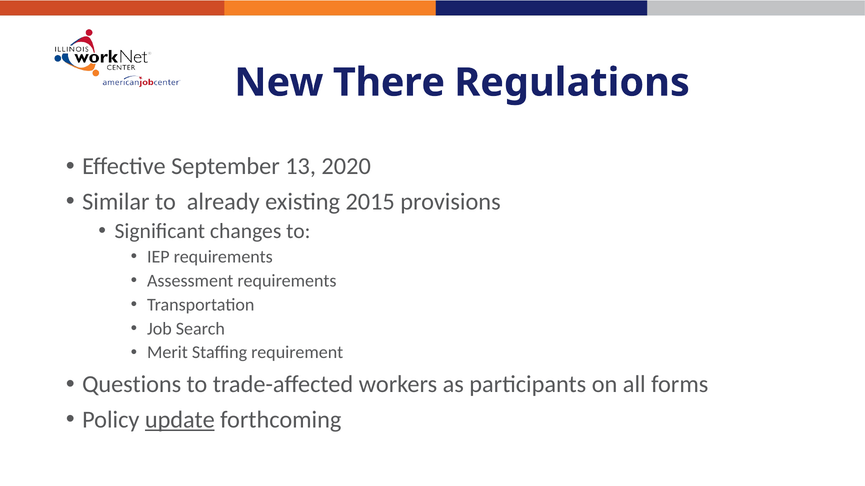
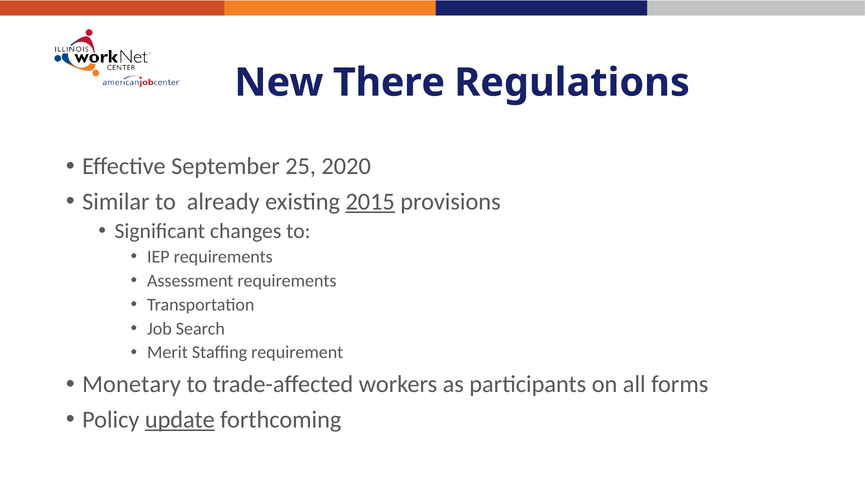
13: 13 -> 25 (301, 167)
2015 underline: none -> present (370, 202)
Questions: Questions -> Monetary (132, 385)
